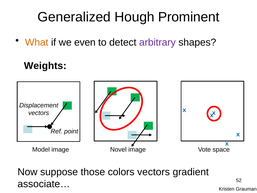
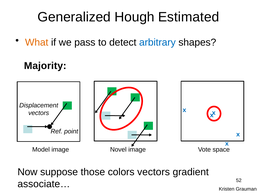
Prominent: Prominent -> Estimated (189, 17)
even: even -> pass (85, 42)
arbitrary colour: purple -> blue (157, 42)
Weights: Weights -> Majority (45, 66)
